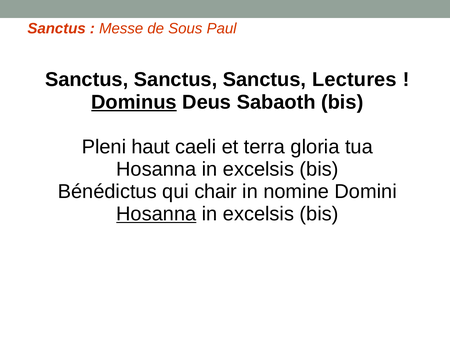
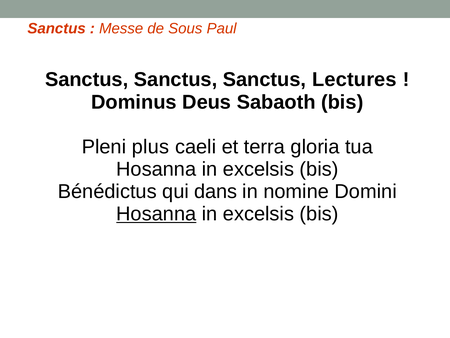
Dominus underline: present -> none (134, 102)
haut: haut -> plus (150, 147)
chair: chair -> dans (216, 191)
